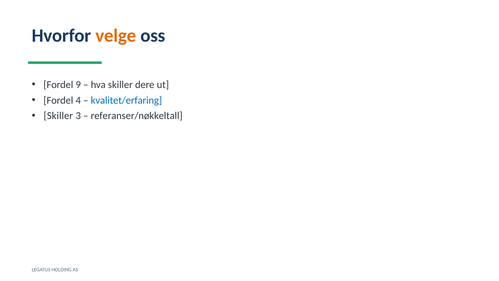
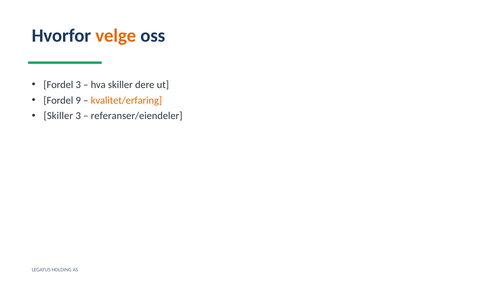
Fordel 9: 9 -> 3 (78, 85)
4: 4 -> 9 (78, 100)
kvalitet/erfaring colour: blue -> orange (126, 100)
referanser/nøkkeltall: referanser/nøkkeltall -> referanser/eiendeler (137, 116)
